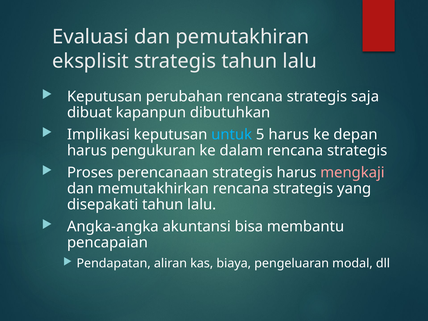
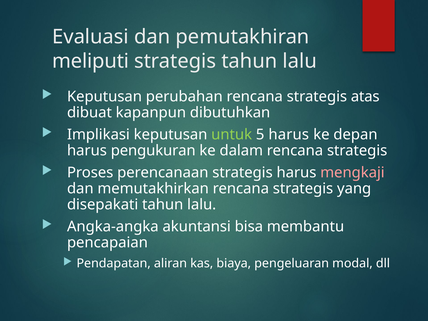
eksplisit: eksplisit -> meliputi (91, 61)
saja: saja -> atas (365, 97)
untuk colour: light blue -> light green (232, 135)
